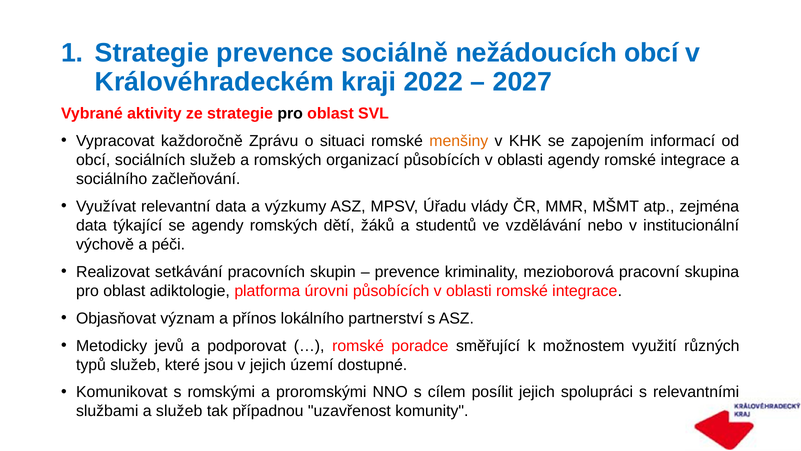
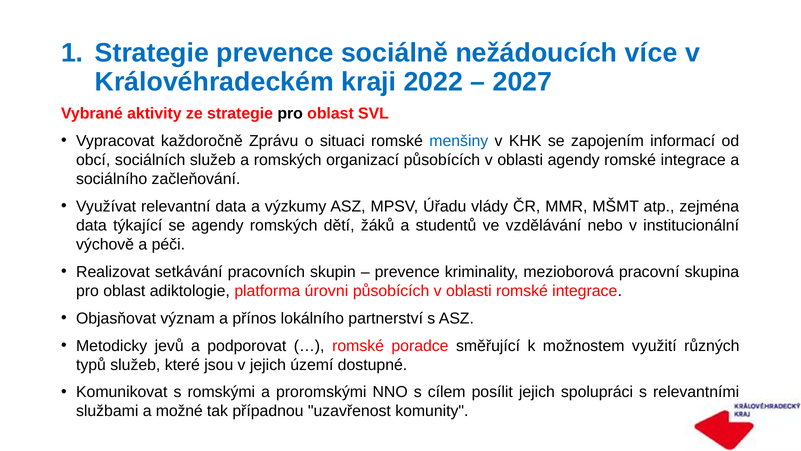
nežádoucích obcí: obcí -> více (651, 53)
menšiny colour: orange -> blue (459, 141)
a služeb: služeb -> možné (179, 411)
